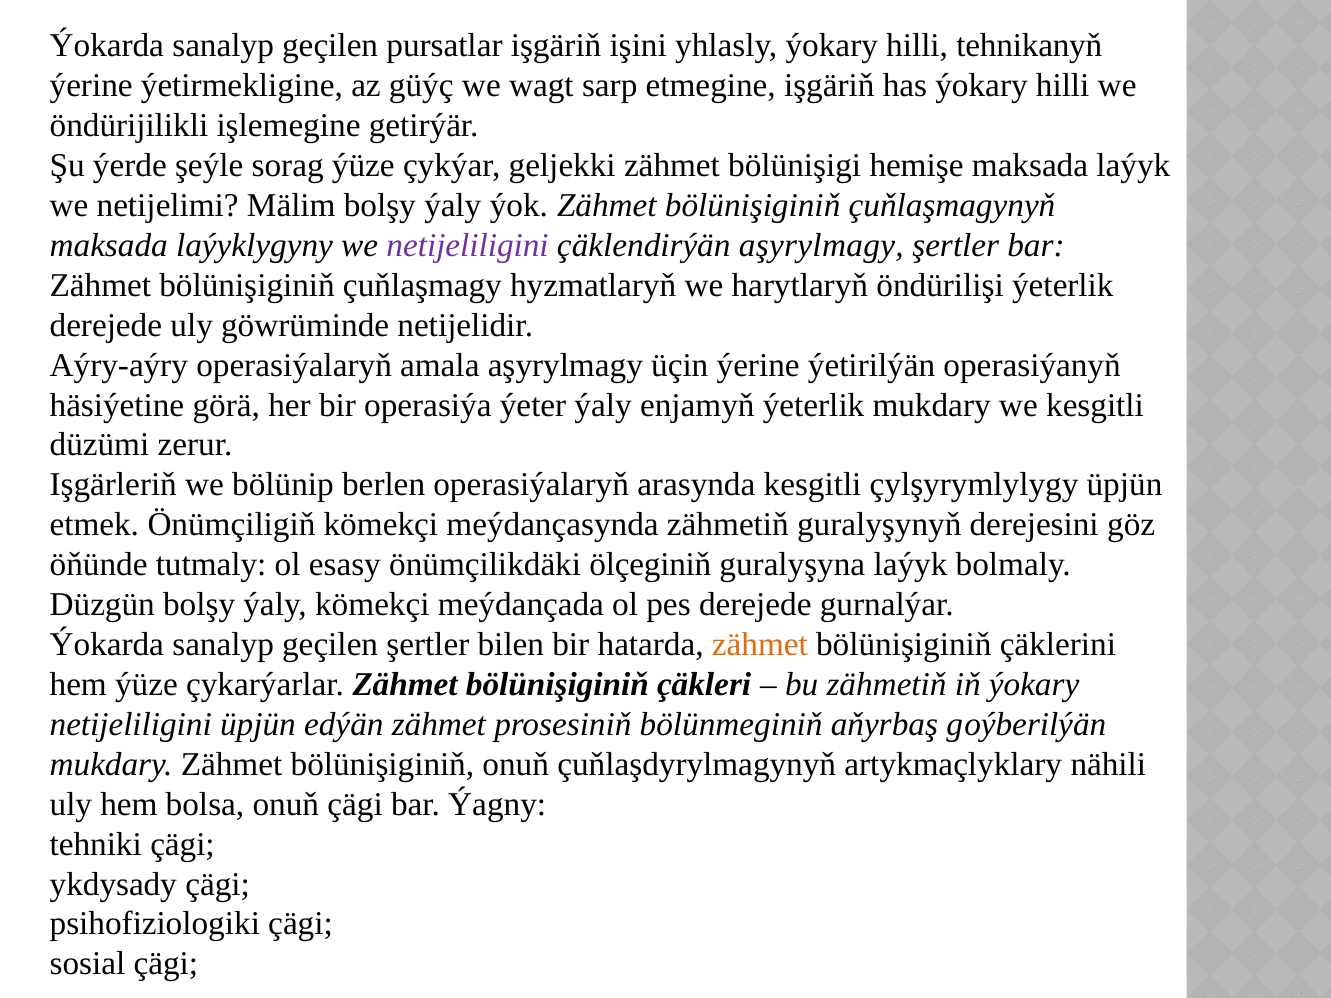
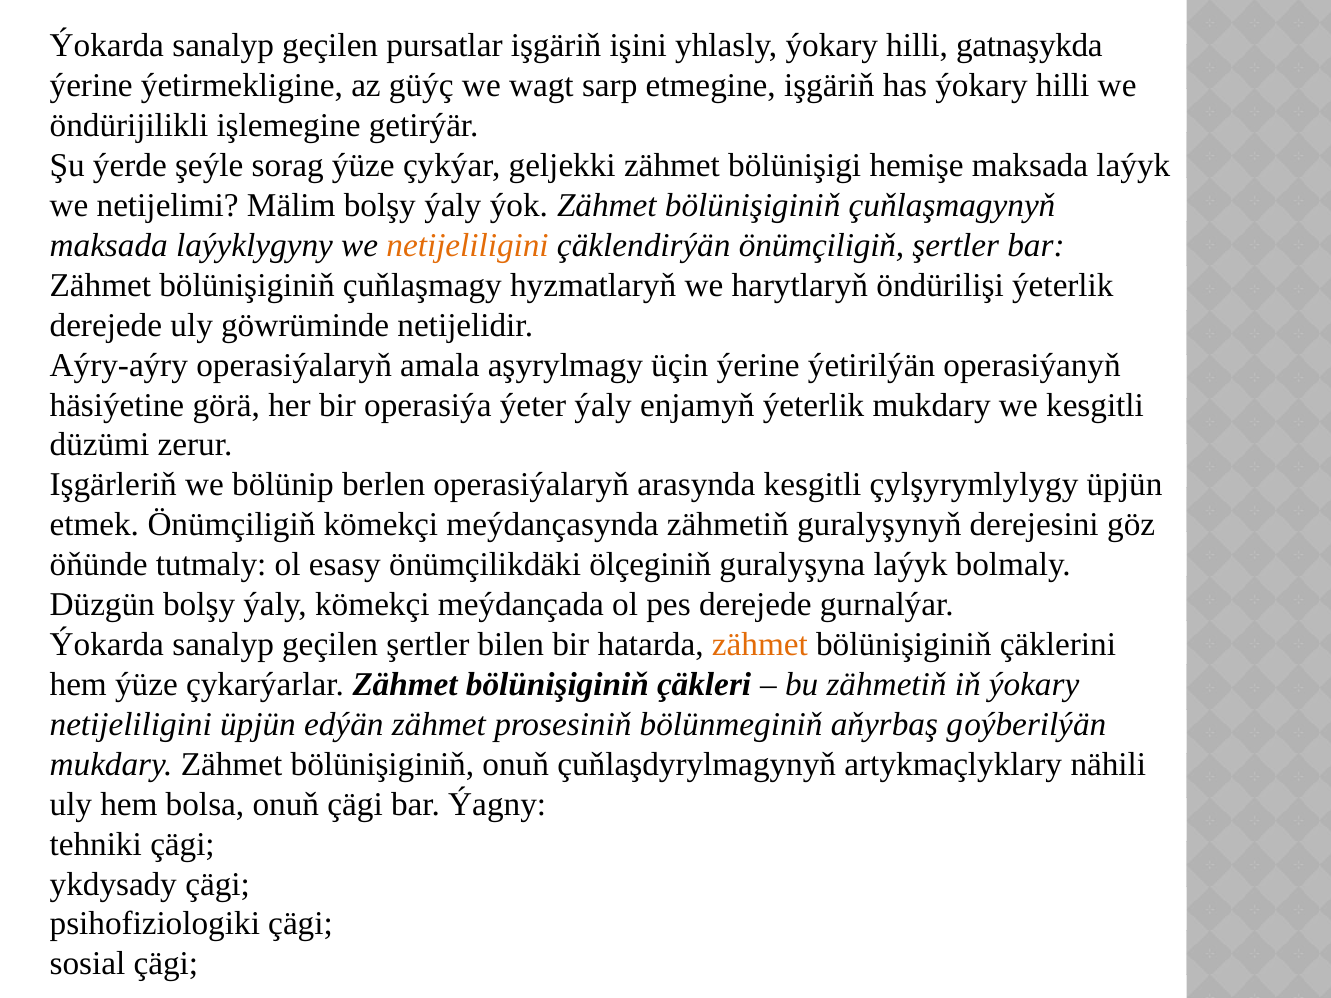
tehnikanyň: tehnikanyň -> gatnaşykda (1029, 46)
netijeliligini colour: purple -> orange (468, 245)
çäklendirýän aşyrylmagy: aşyrylmagy -> önümçiligiň (821, 245)
